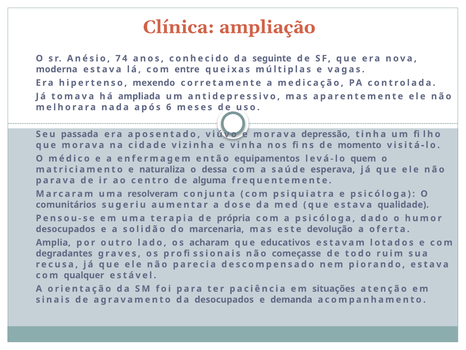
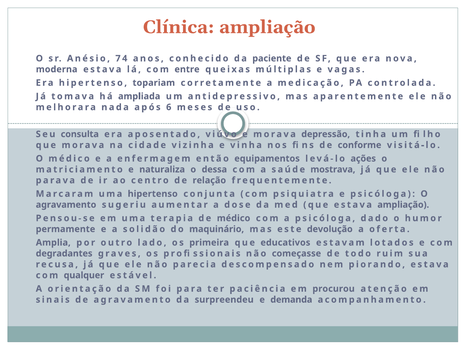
seguinte: seguinte -> paciente (272, 58)
mexendo: mexendo -> topariam (154, 83)
passada: passada -> consulta (80, 134)
momento: momento -> conforme (360, 145)
quem: quem -> ações (363, 158)
esperava: esperava -> mostrava (333, 169)
alguma: alguma -> relação (209, 180)
uma resolveram: resolveram -> hipertenso (153, 194)
comunitários: comunitários -> agravamento (66, 204)
estava qualidade: qualidade -> ampliação (403, 204)
de própria: própria -> médico (234, 218)
desocupados: desocupados -> permamente (65, 229)
marcenaria: marcenaria -> maquinário (217, 229)
acharam: acharam -> primeira (209, 242)
situações: situações -> procurou (334, 288)
da desocupados: desocupados -> surpreendeu (224, 299)
